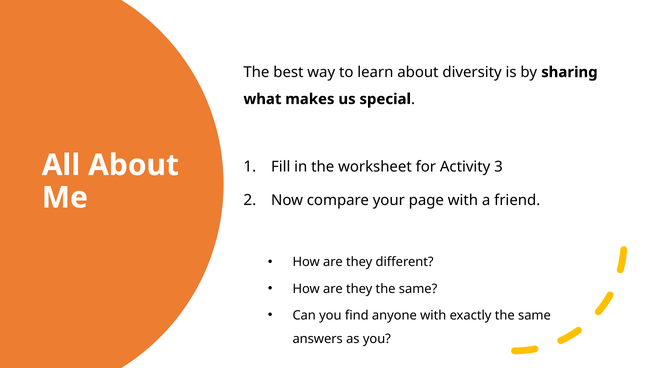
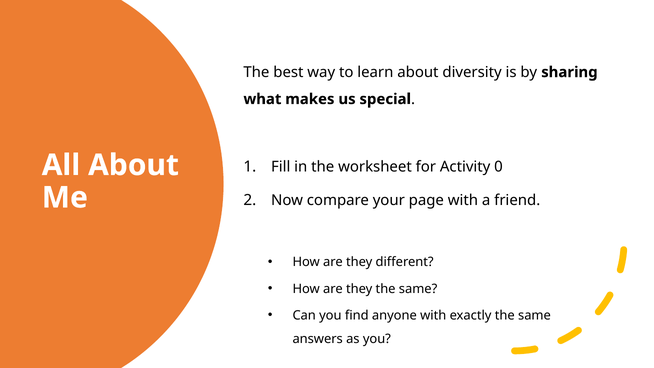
3: 3 -> 0 (498, 167)
